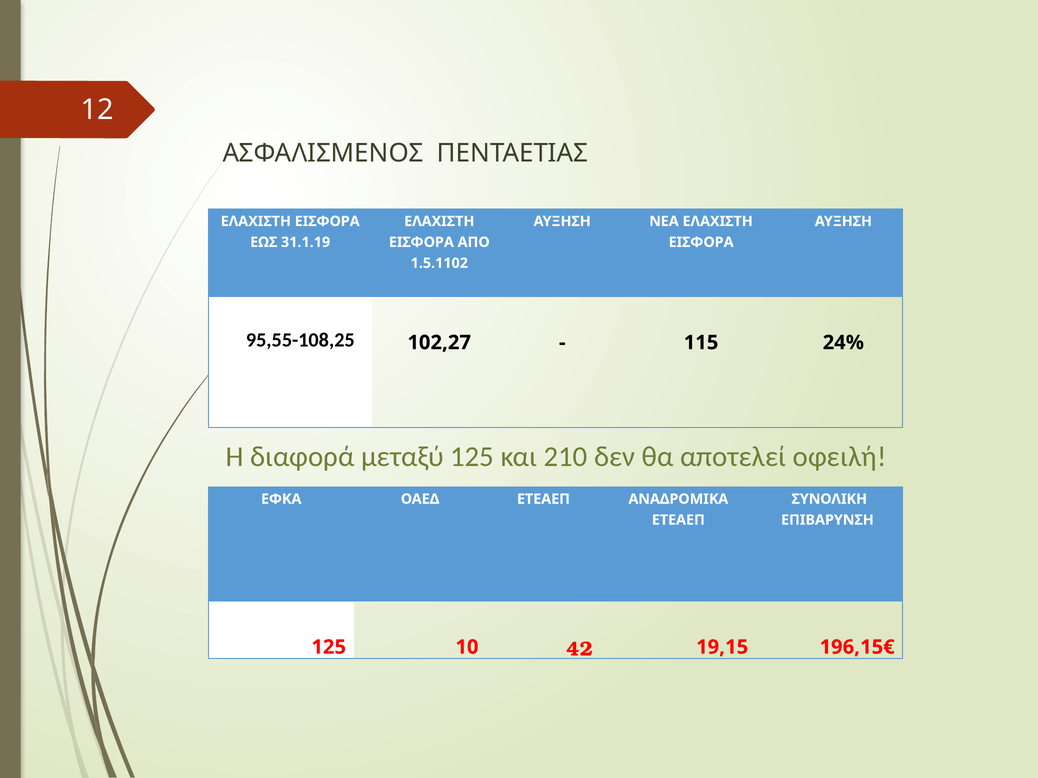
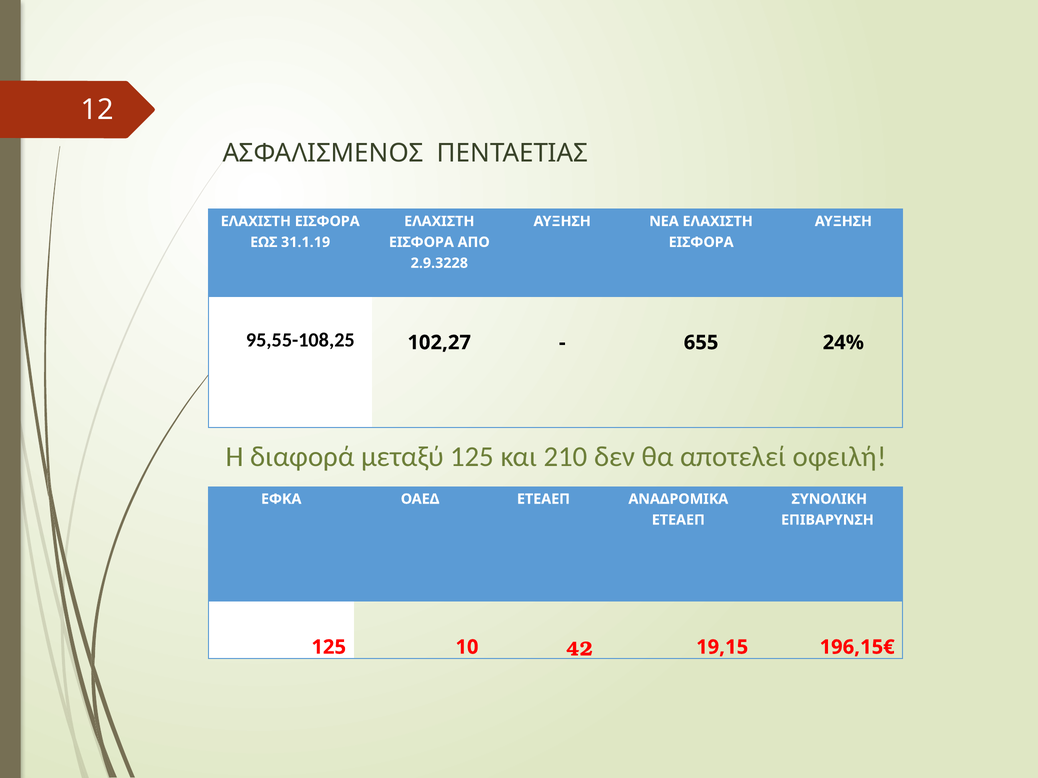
1.5.1102: 1.5.1102 -> 2.9.3228 (439, 263)
115: 115 -> 655 (701, 343)
